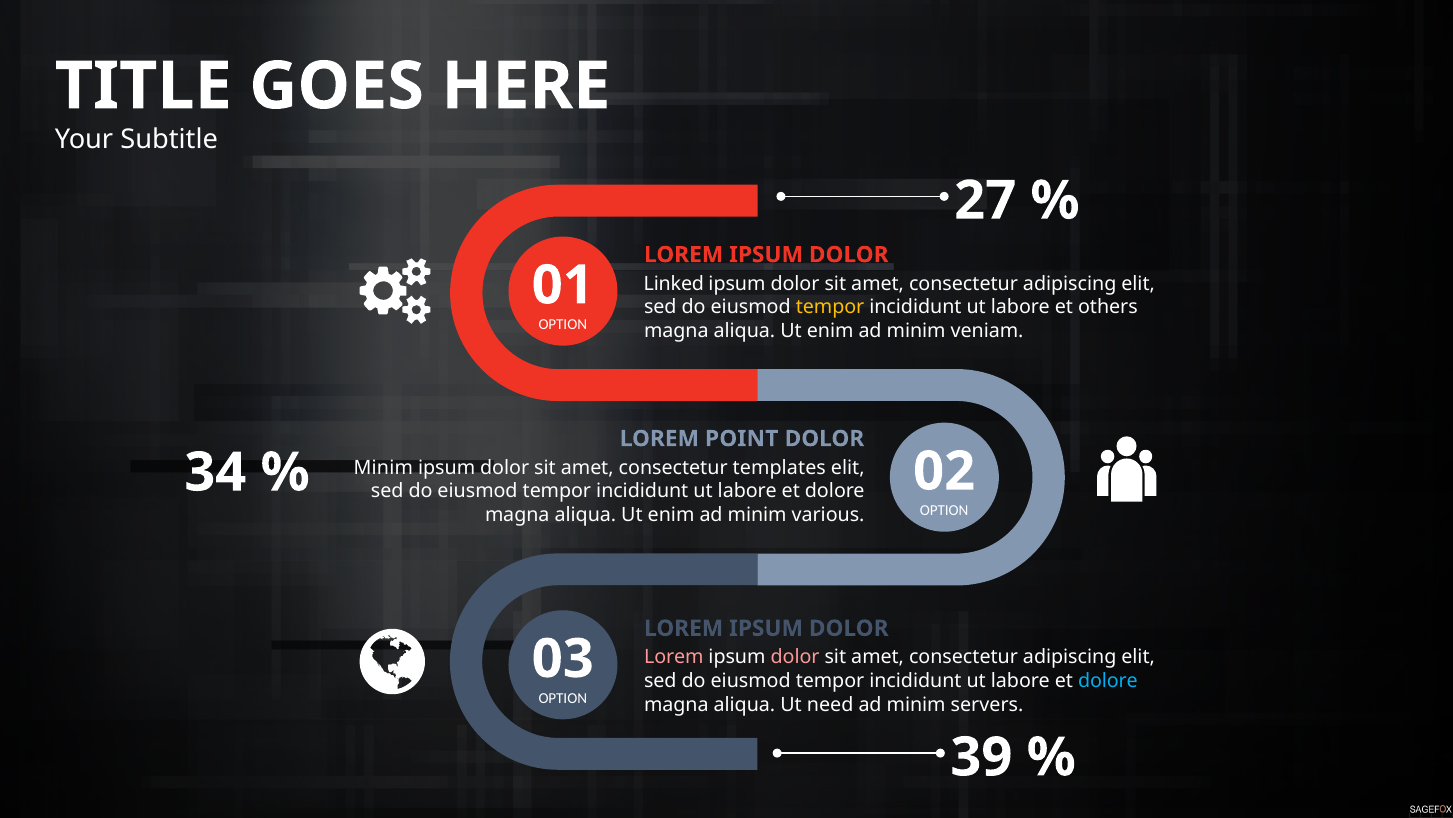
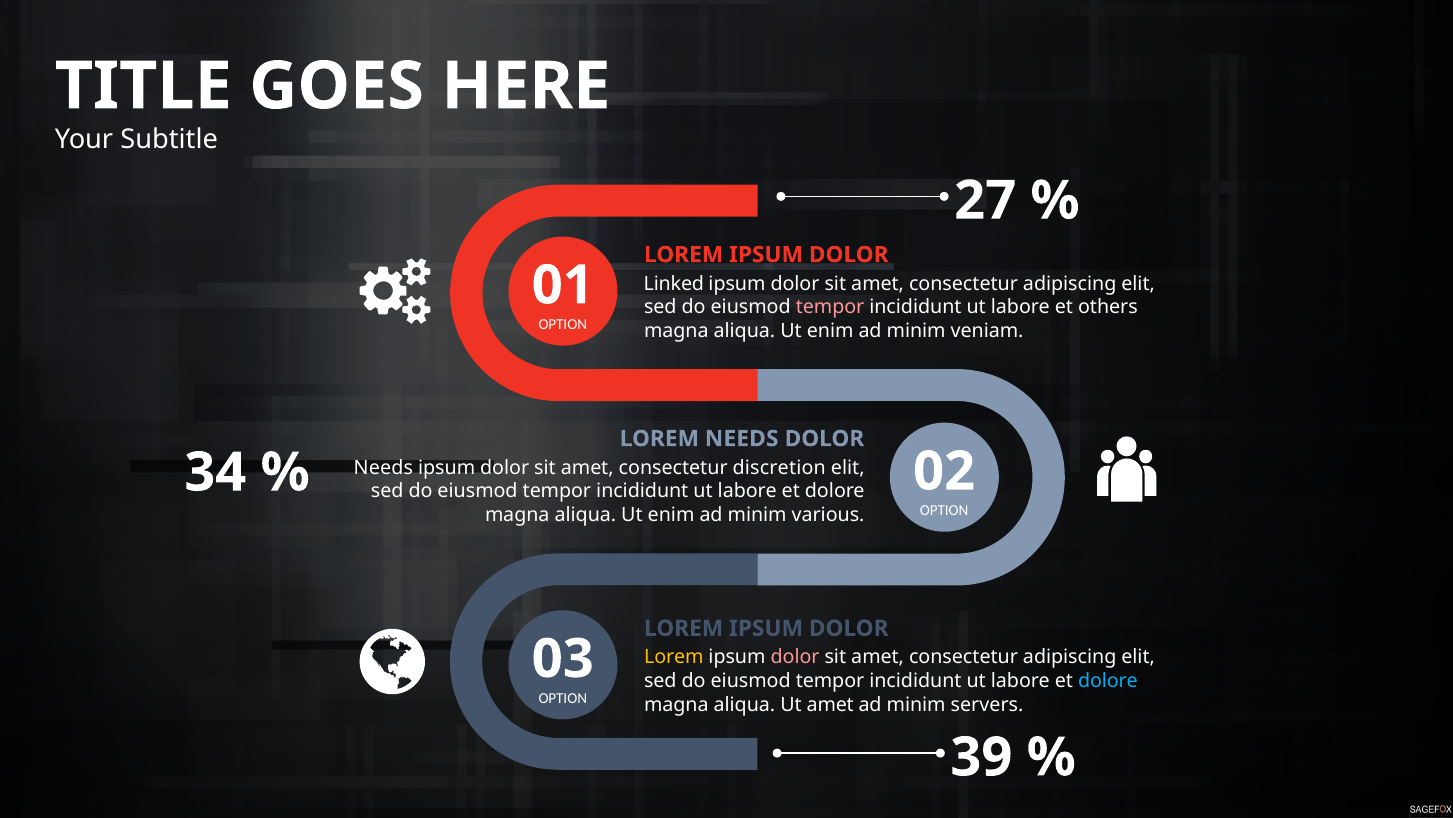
tempor colour: yellow -> pink (830, 307)
LOREM POINT: POINT -> NEEDS (742, 438)
Minim: Minim -> Needs (383, 467)
templates: templates -> discretion (779, 467)
Lorem colour: pink -> yellow (674, 657)
Ut need: need -> amet (830, 704)
